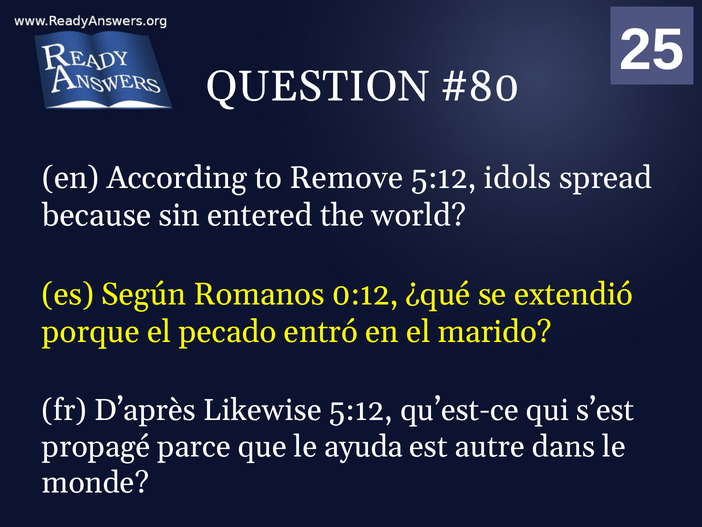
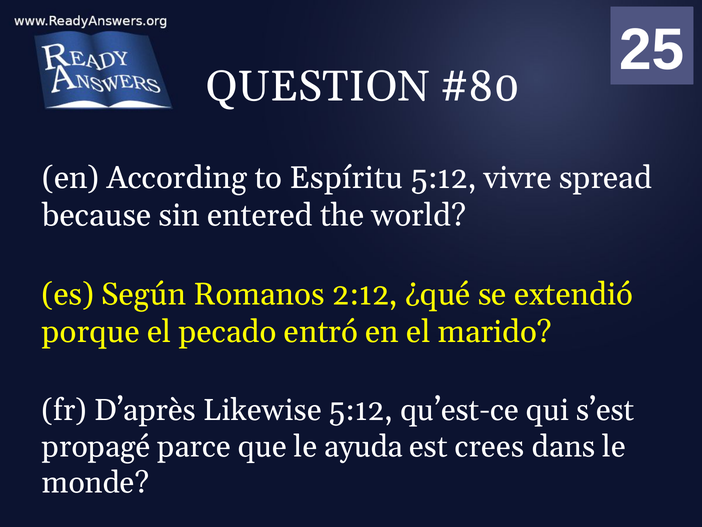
Remove: Remove -> Espíritu (346, 178)
idols: idols -> vivre (518, 178)
0:12: 0:12 -> 2:12 (365, 294)
autre: autre -> crees (490, 446)
